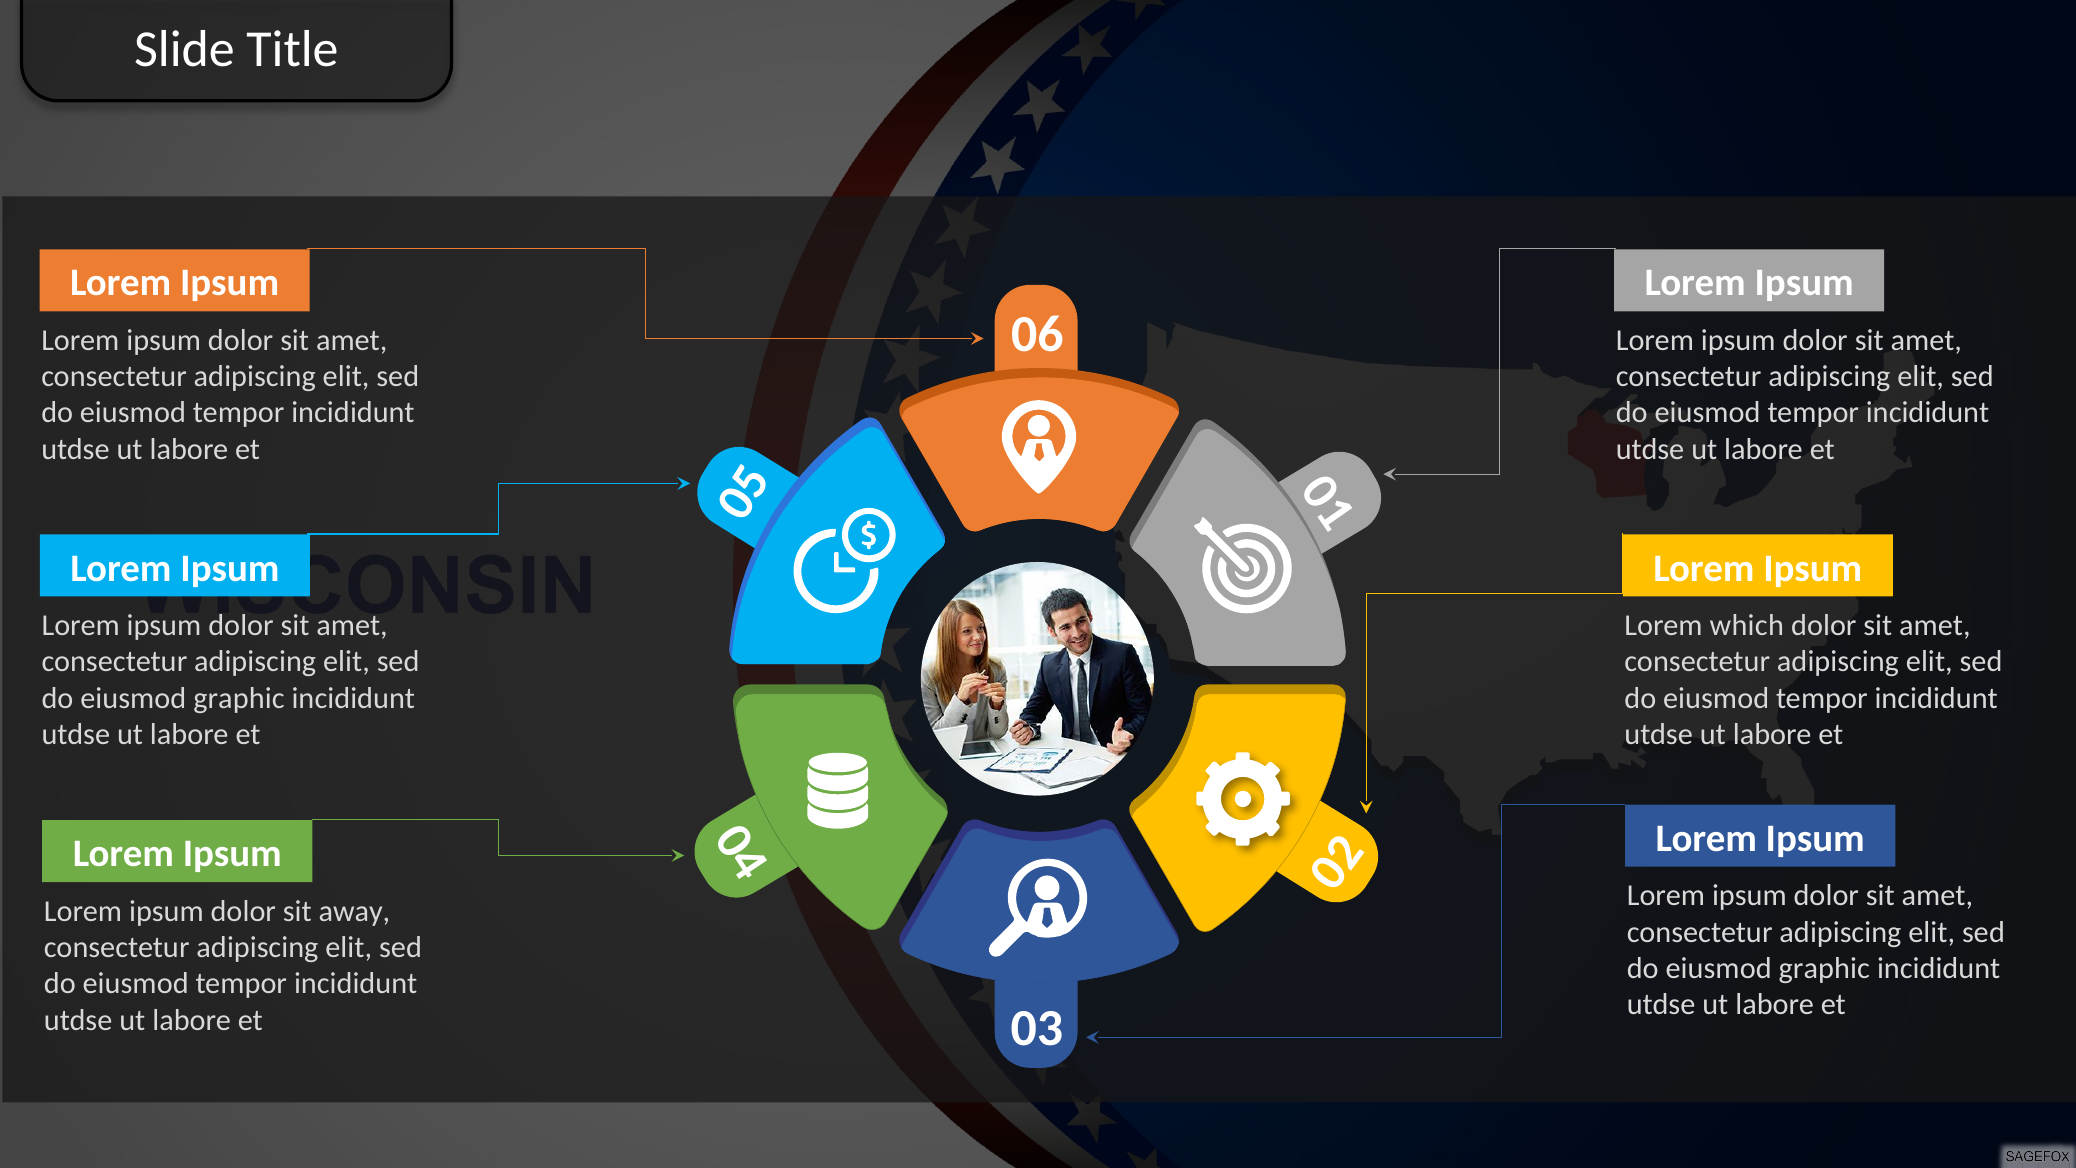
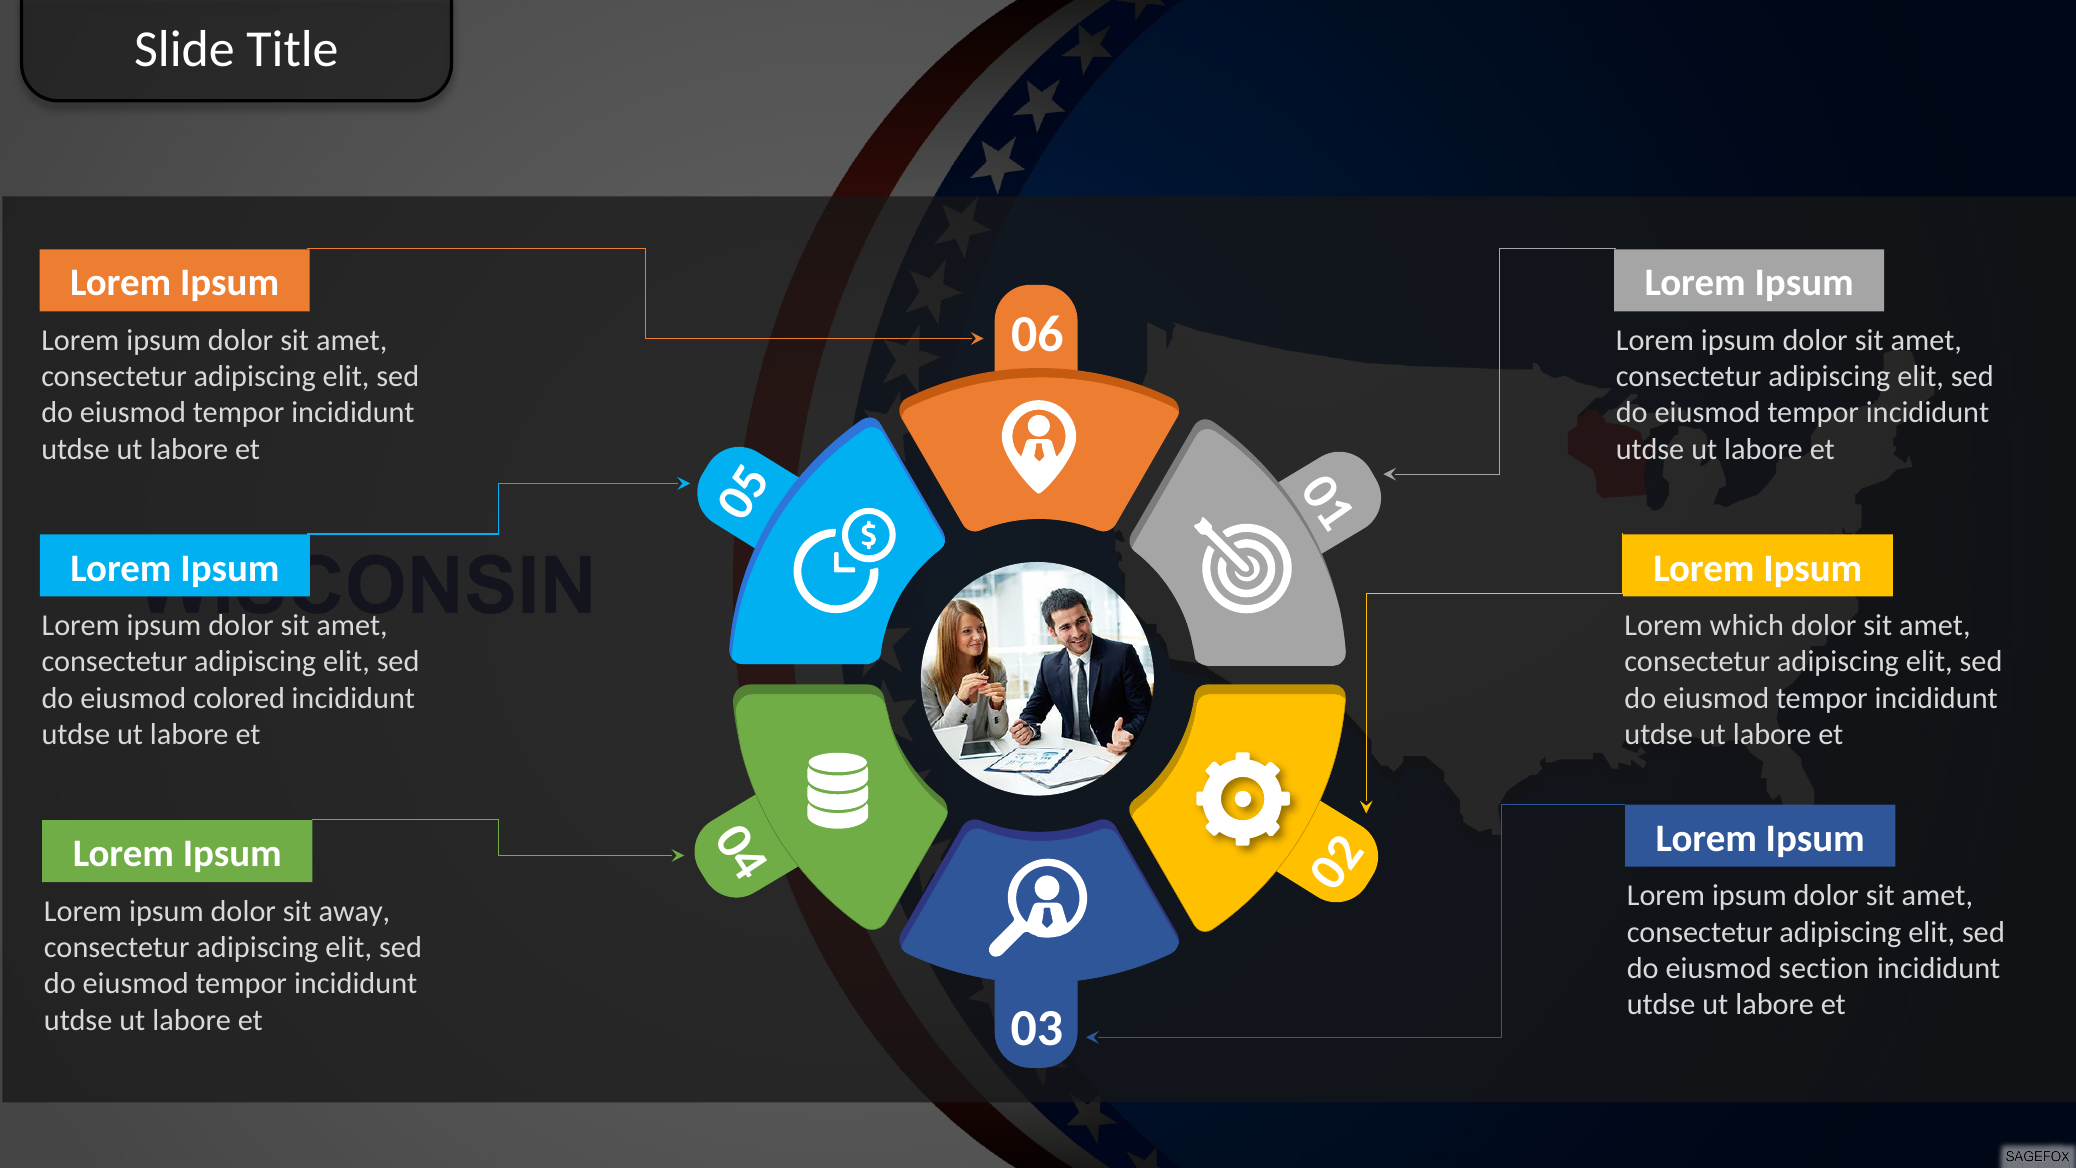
graphic: graphic -> colored (239, 698)
graphic: graphic -> section (1824, 968)
